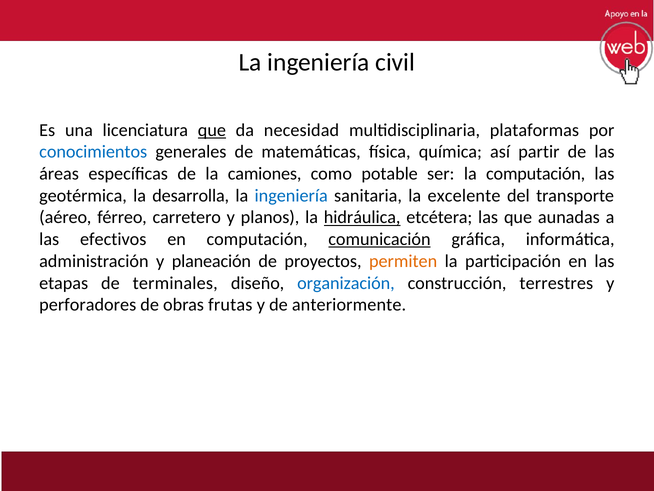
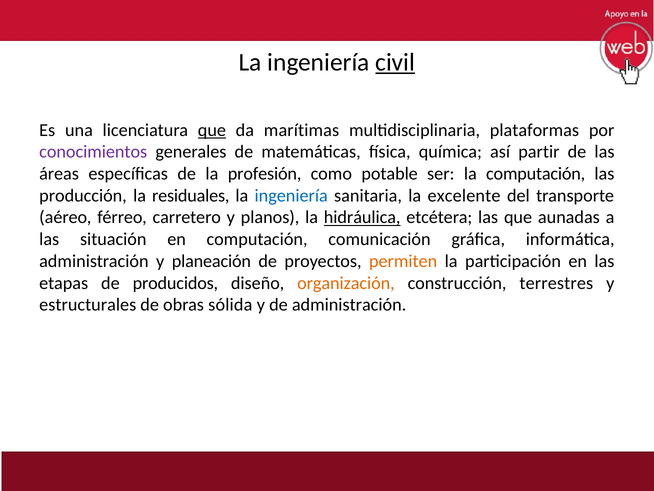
civil underline: none -> present (395, 62)
necesidad: necesidad -> marítimas (301, 130)
conocimientos colour: blue -> purple (93, 152)
camiones: camiones -> profesión (265, 174)
geotérmica: geotérmica -> producción (83, 195)
desarrolla: desarrolla -> residuales (191, 195)
efectivos: efectivos -> situación (113, 239)
comunicación underline: present -> none (379, 239)
terminales: terminales -> producidos (175, 283)
organización colour: blue -> orange (346, 283)
perforadores: perforadores -> estructurales (88, 305)
frutas: frutas -> sólida (230, 305)
de anteriormente: anteriormente -> administración (349, 305)
